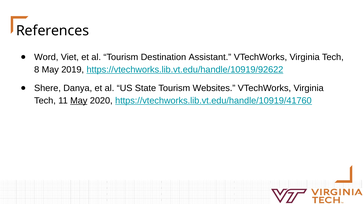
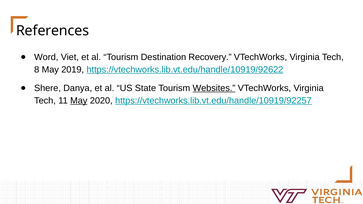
Assistant: Assistant -> Recovery (210, 57)
Websites underline: none -> present (214, 88)
https://vtechworks.lib.vt.edu/handle/10919/41760: https://vtechworks.lib.vt.edu/handle/10919/41760 -> https://vtechworks.lib.vt.edu/handle/10919/92257 (213, 101)
